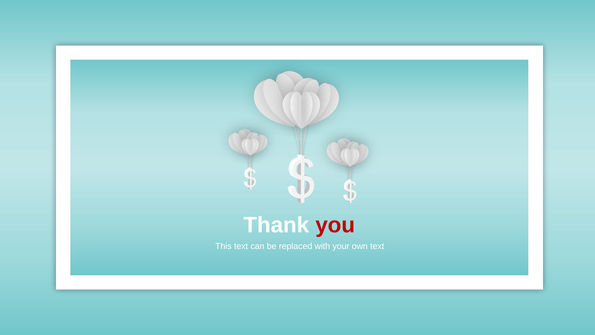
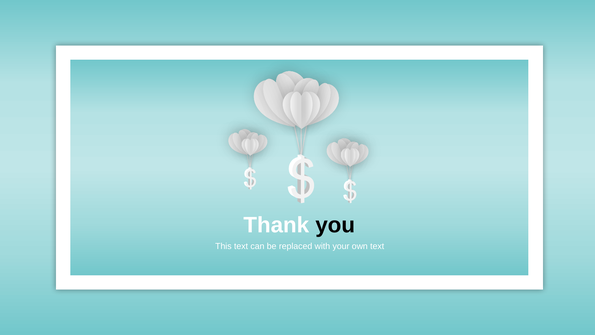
you colour: red -> black (335, 225)
